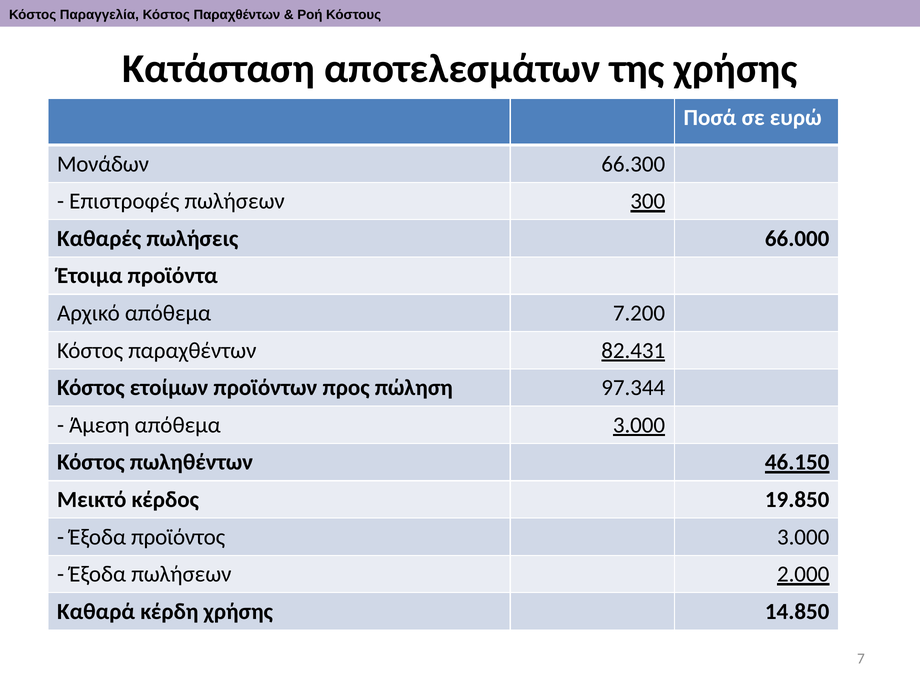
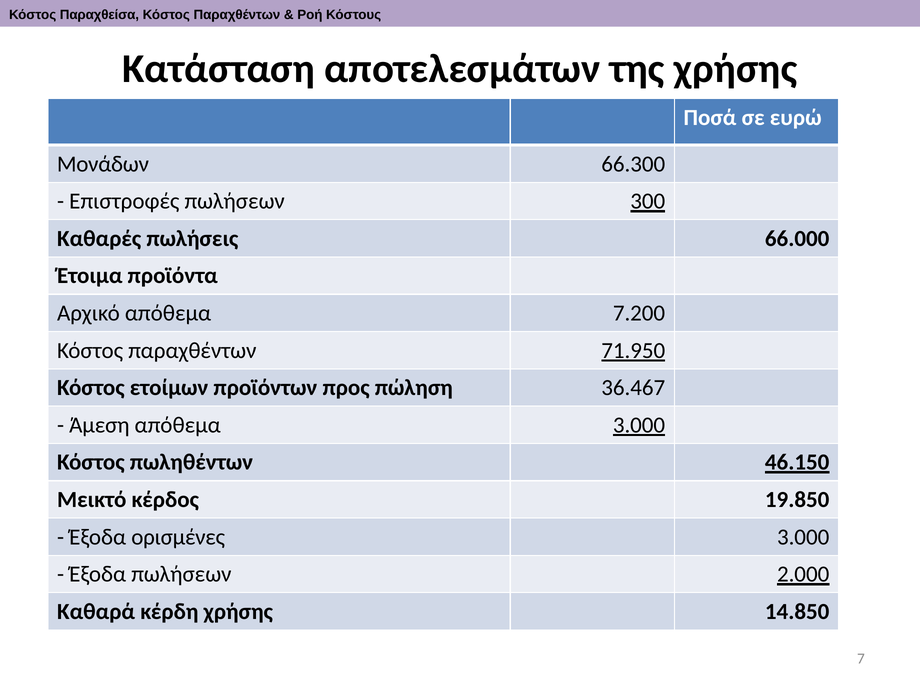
Παραγγελία: Παραγγελία -> Παραχθείσα (99, 15)
82.431: 82.431 -> 71.950 (633, 350)
97.344: 97.344 -> 36.467 (633, 388)
προϊόντος: προϊόντος -> ορισμένες (178, 537)
